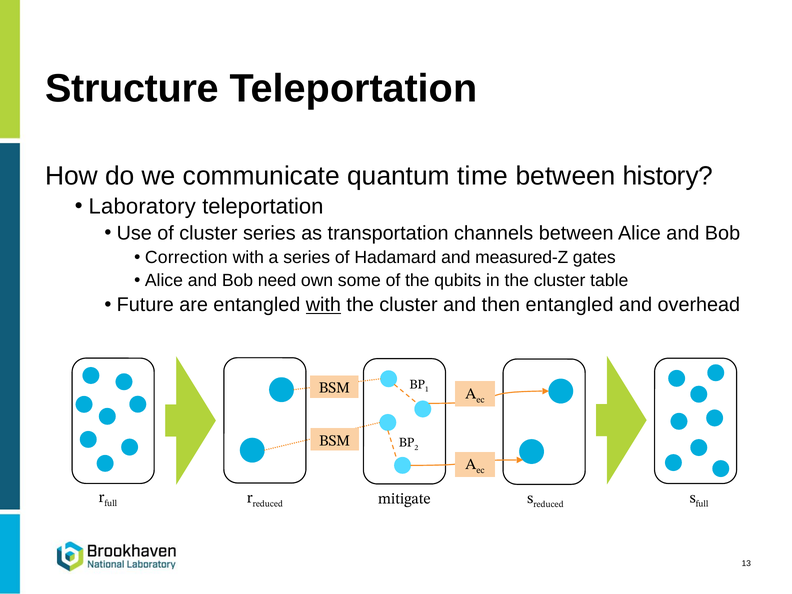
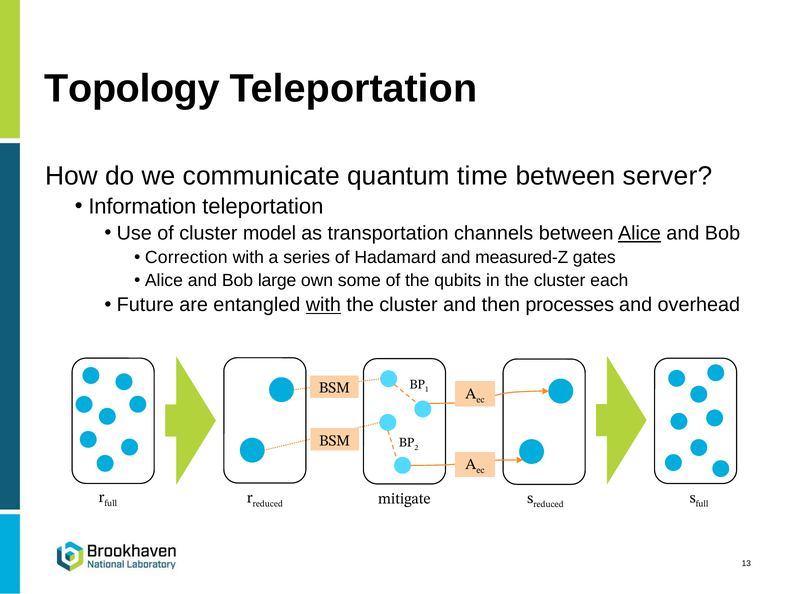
Structure: Structure -> Topology (132, 89)
history: history -> server (668, 176)
Laboratory: Laboratory -> Information (142, 206)
cluster series: series -> model (269, 233)
Alice underline: none -> present (639, 233)
need: need -> large (277, 281)
table: table -> each (609, 281)
then entangled: entangled -> processes (570, 305)
